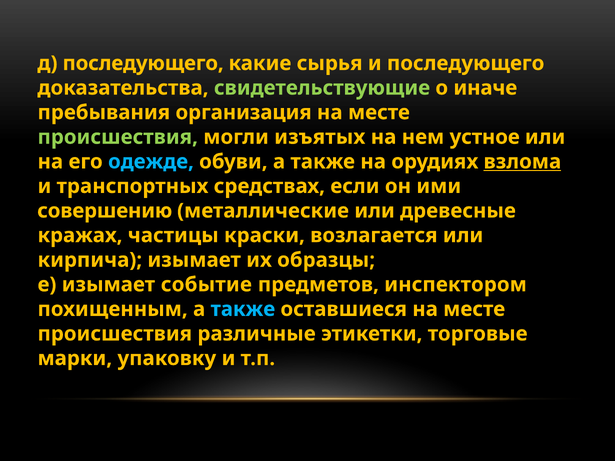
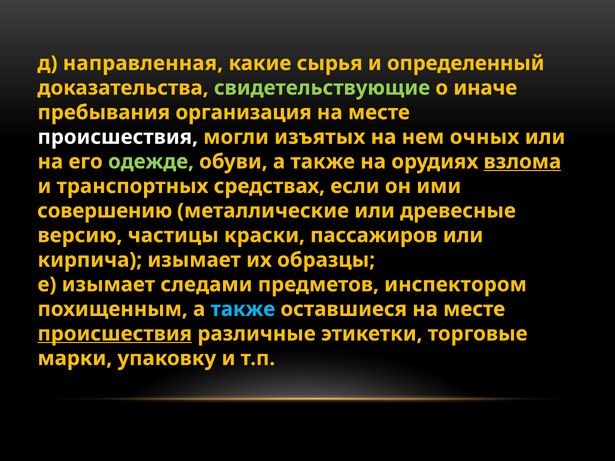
д последующего: последующего -> направленная (143, 63)
и последующего: последующего -> определенный (466, 63)
происшествия colour: light green -> white (118, 137)
устное: устное -> очных (485, 137)
одежде colour: light blue -> light green (151, 162)
кражах: кражах -> версию (80, 236)
возлагается: возлагается -> пассажиров (374, 236)
событие: событие -> следами (206, 285)
происшествия underline: none -> present (115, 334)
